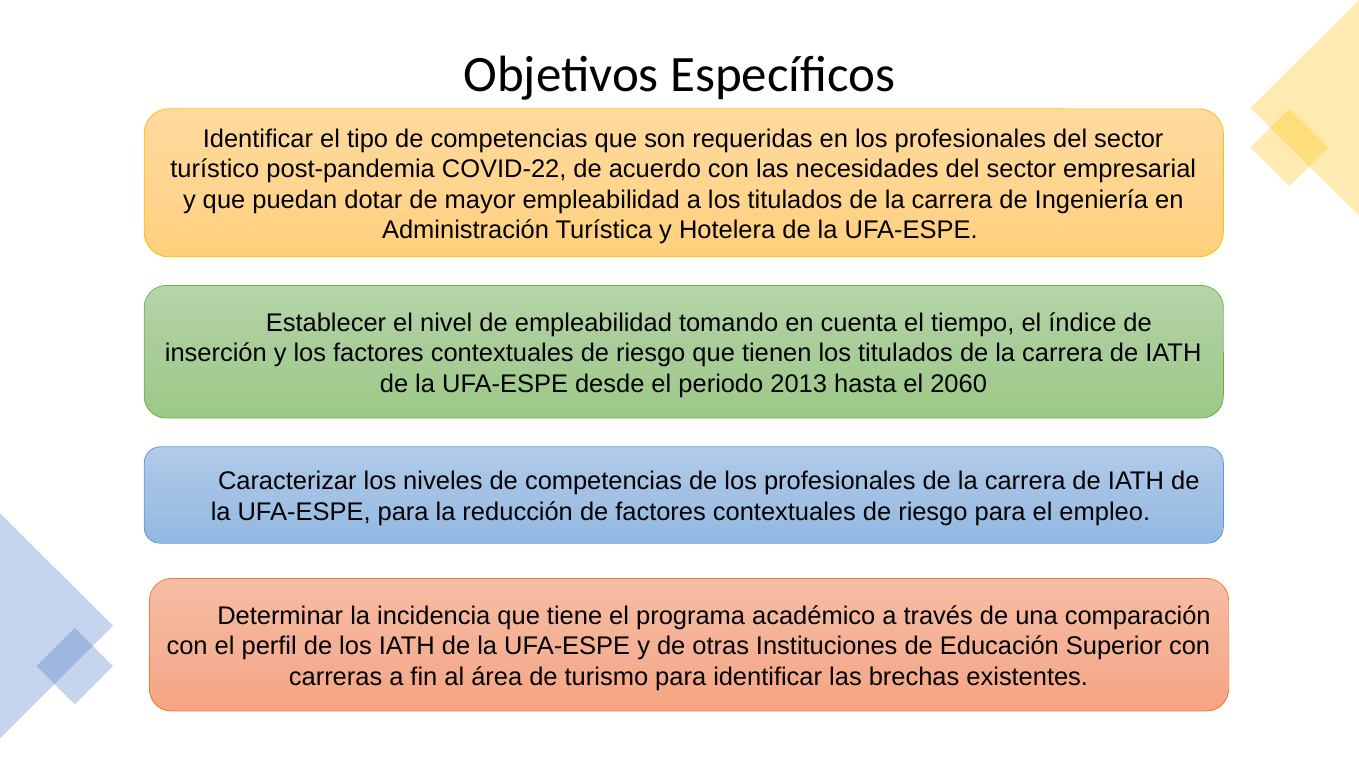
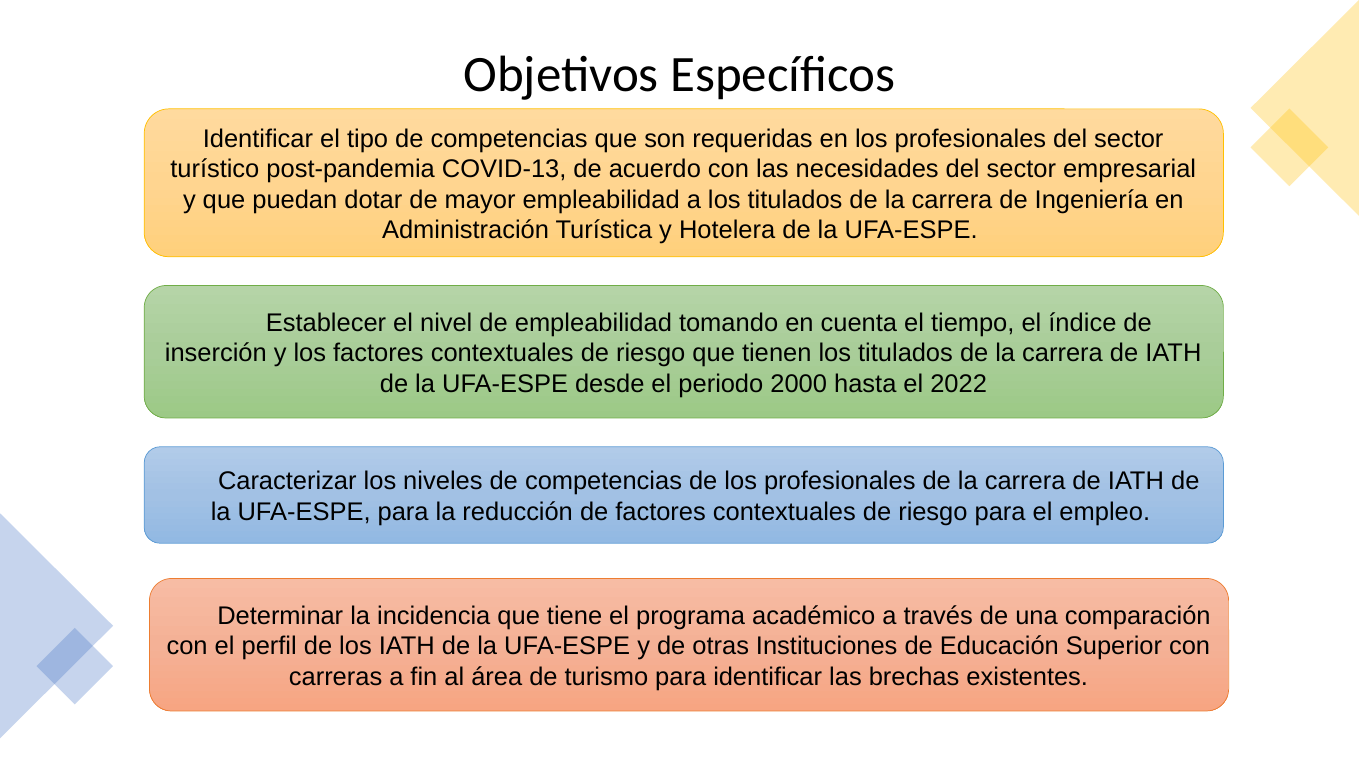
COVID-22: COVID-22 -> COVID-13 (504, 169)
2013: 2013 -> 2000 (799, 384)
2060: 2060 -> 2022 (959, 384)
